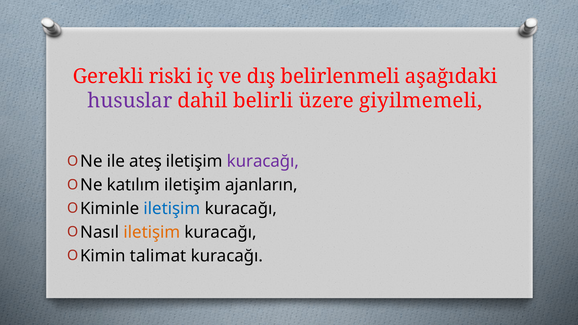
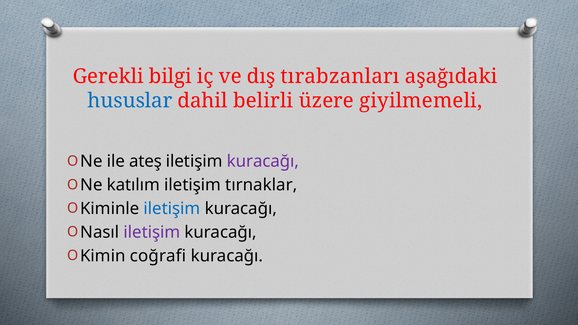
riski: riski -> bilgi (170, 76)
belirlenmeli: belirlenmeli -> tırabzanları (340, 76)
hususlar colour: purple -> blue (130, 101)
ajanların: ajanların -> tırnaklar (261, 185)
iletişim colour: orange -> purple (152, 232)
talimat: talimat -> coğrafi (158, 256)
